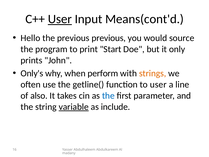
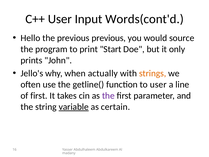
User underline: present -> none (60, 19)
Means(cont'd: Means(cont'd -> Words(cont'd (144, 19)
Only's: Only's -> Jello's (32, 73)
perform: perform -> actually (103, 73)
of also: also -> first (39, 96)
the colour: blue -> purple (108, 96)
include: include -> certain (115, 107)
